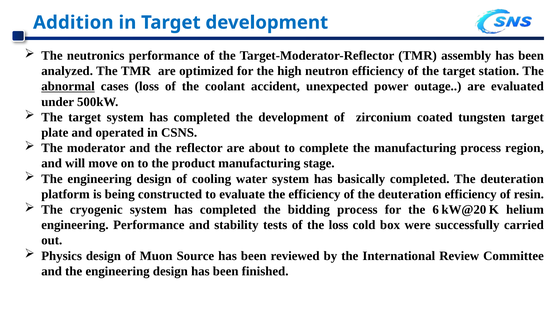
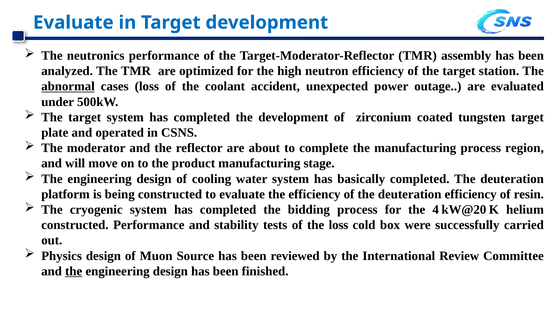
Addition: Addition -> Evaluate (73, 23)
6: 6 -> 4 (436, 210)
engineering: engineering -> constructed (75, 225)
the underline: none -> present (74, 271)
